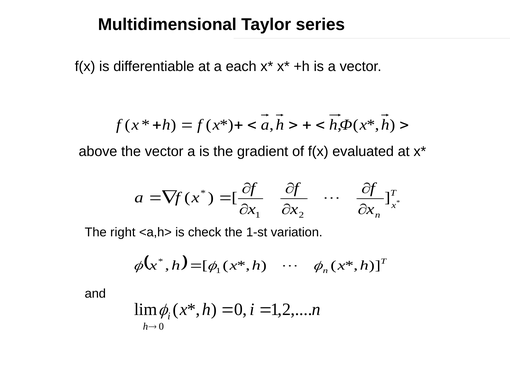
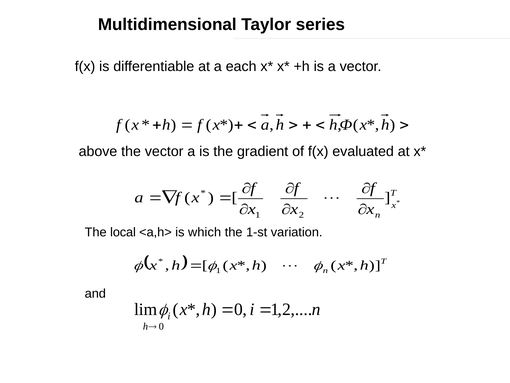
right: right -> local (123, 232)
check: check -> which (205, 232)
